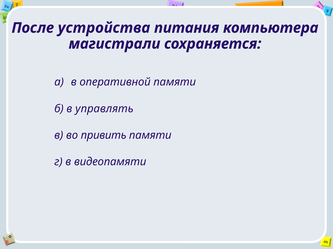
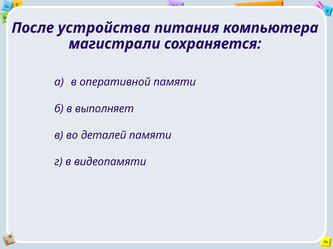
управлять: управлять -> выполняет (104, 109)
привить: привить -> деталей (104, 136)
